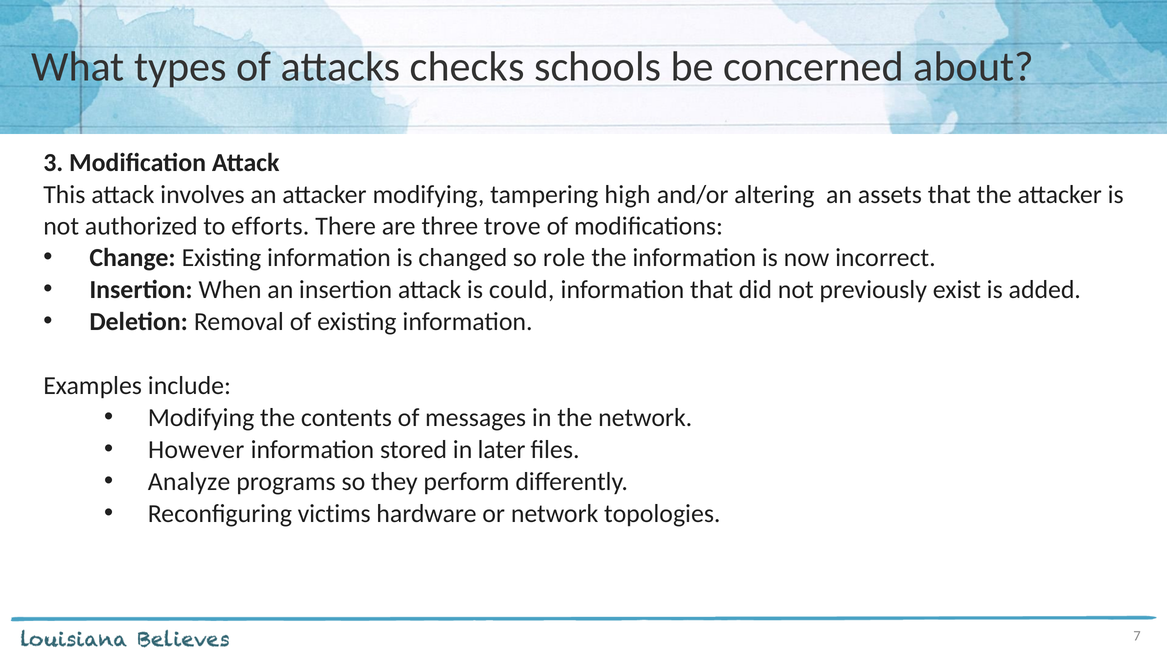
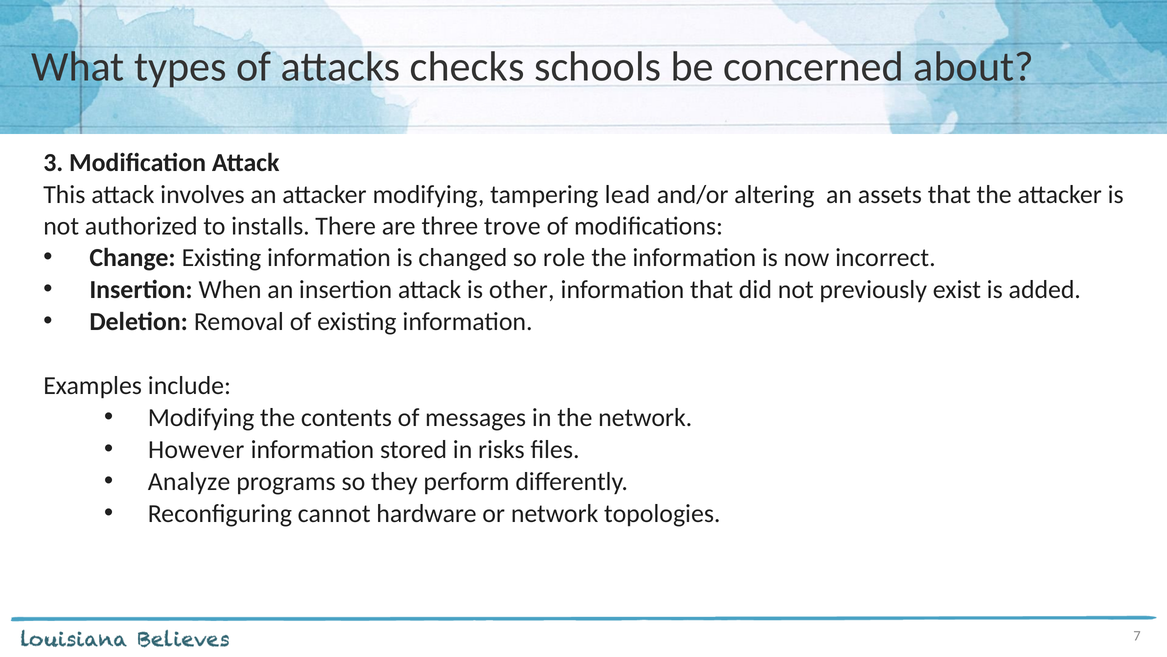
high: high -> lead (627, 195)
efforts: efforts -> installs (270, 226)
could: could -> other (522, 290)
later: later -> risks (501, 449)
victims: victims -> cannot (334, 513)
